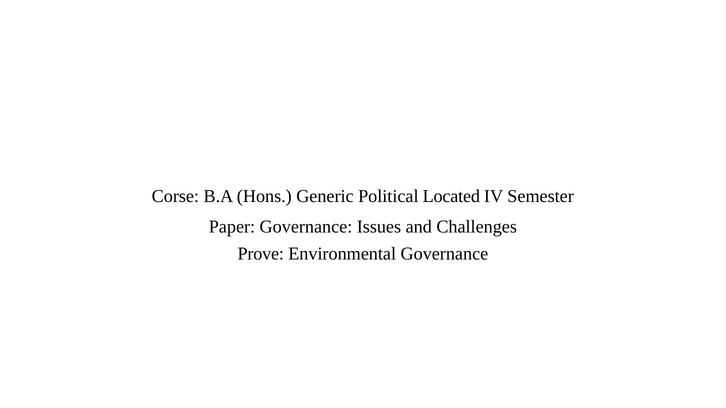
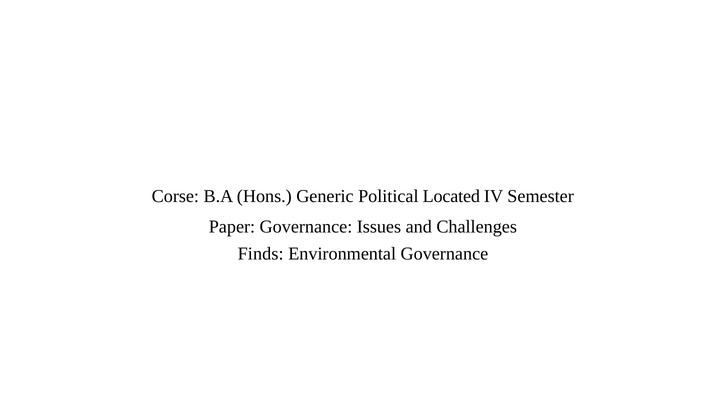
Prove: Prove -> Finds (261, 254)
